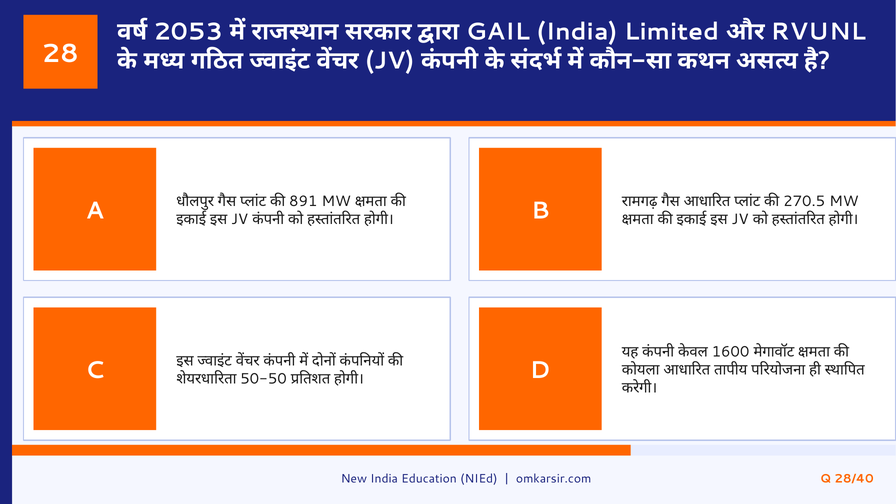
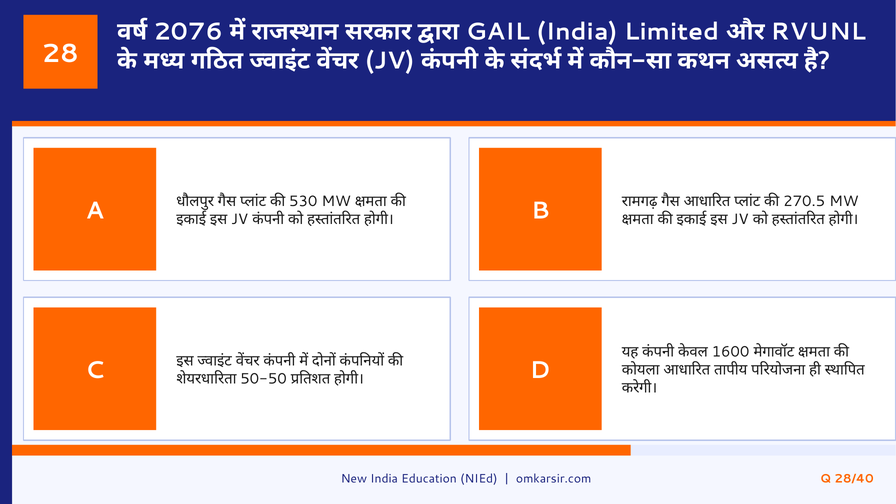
2053: 2053 -> 2076 (188, 32)
891: 891 -> 530 (303, 201)
